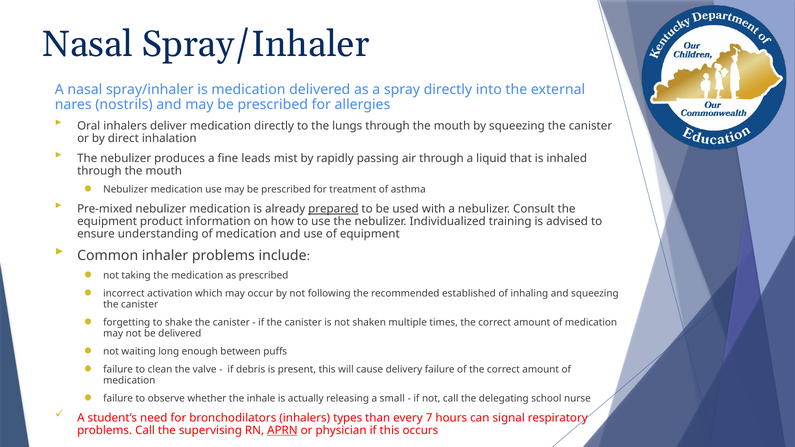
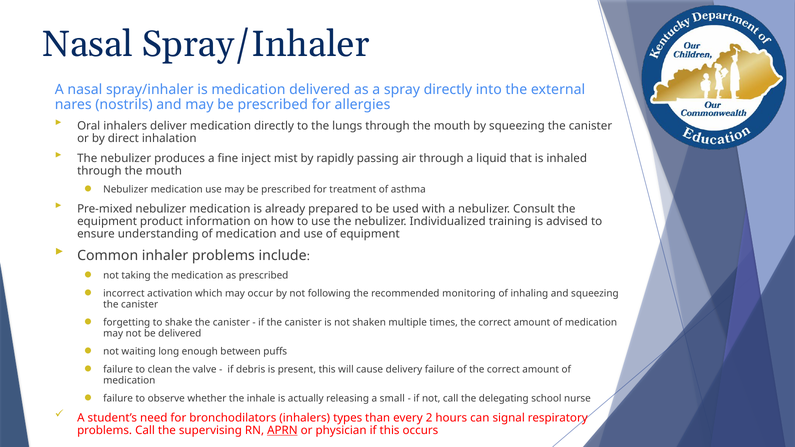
leads: leads -> inject (256, 158)
prepared underline: present -> none (333, 209)
established: established -> monitoring (469, 294)
7: 7 -> 2 (429, 418)
